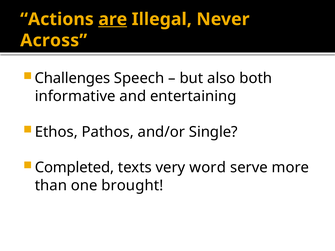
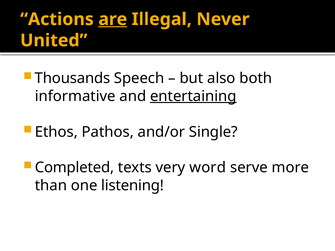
Across: Across -> United (54, 40)
Challenges: Challenges -> Thousands (72, 78)
entertaining underline: none -> present (193, 96)
brought: brought -> listening (132, 186)
